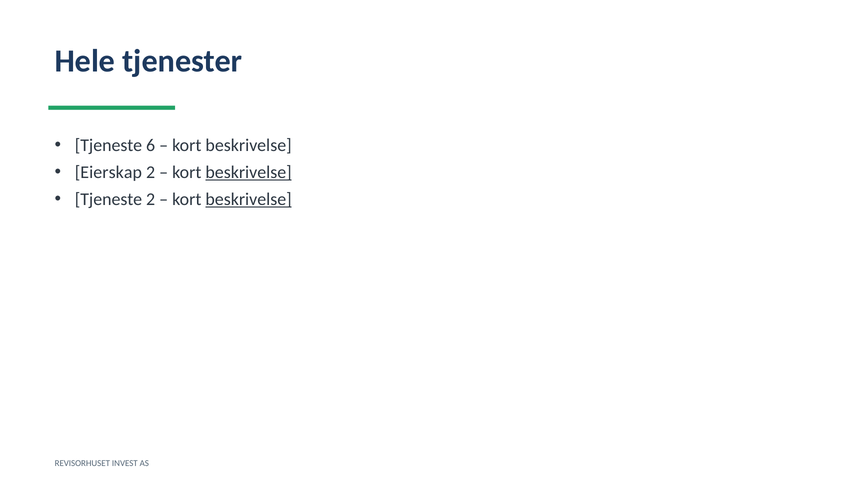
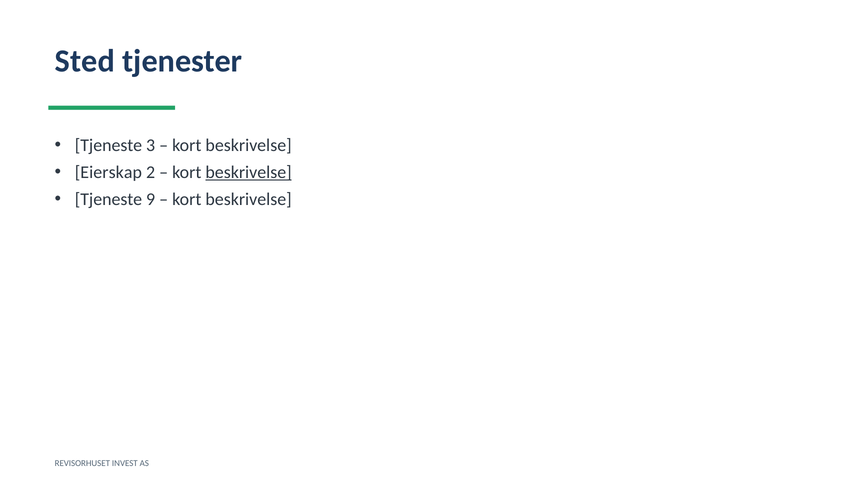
Hele: Hele -> Sted (85, 61)
6: 6 -> 3 (151, 145)
Tjeneste 2: 2 -> 9 (151, 199)
beskrivelse underline: present -> none (249, 199)
